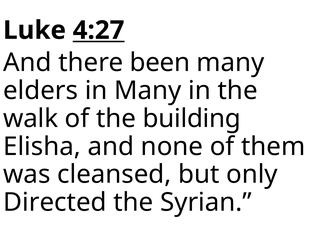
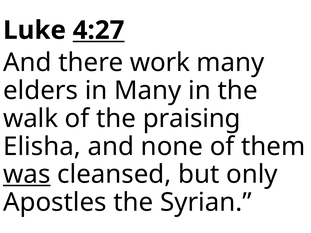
been: been -> work (160, 63)
building: building -> praising (192, 119)
was underline: none -> present (27, 175)
Directed: Directed -> Apostles (55, 203)
